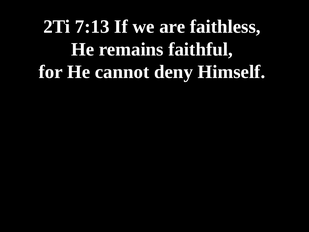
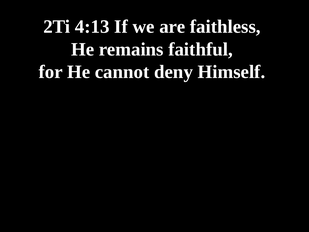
7:13: 7:13 -> 4:13 (92, 27)
